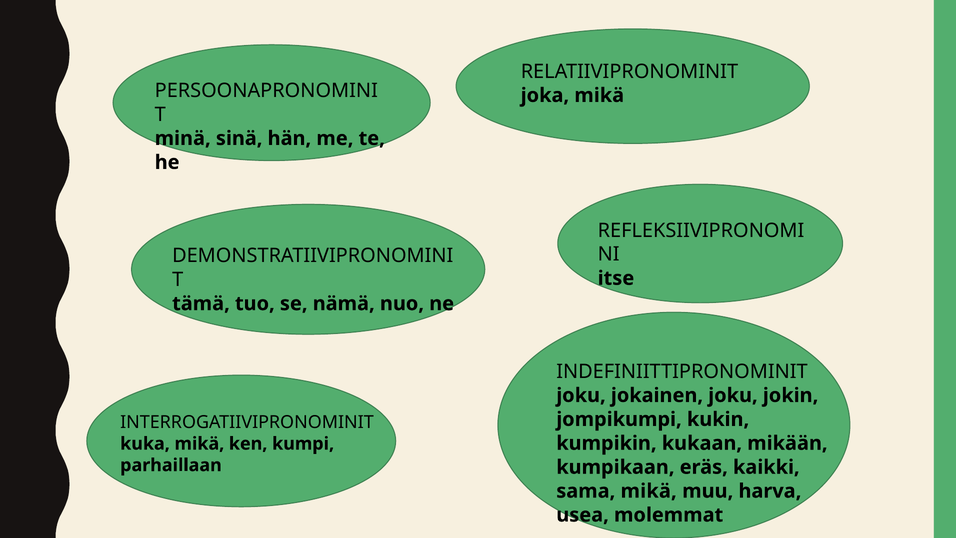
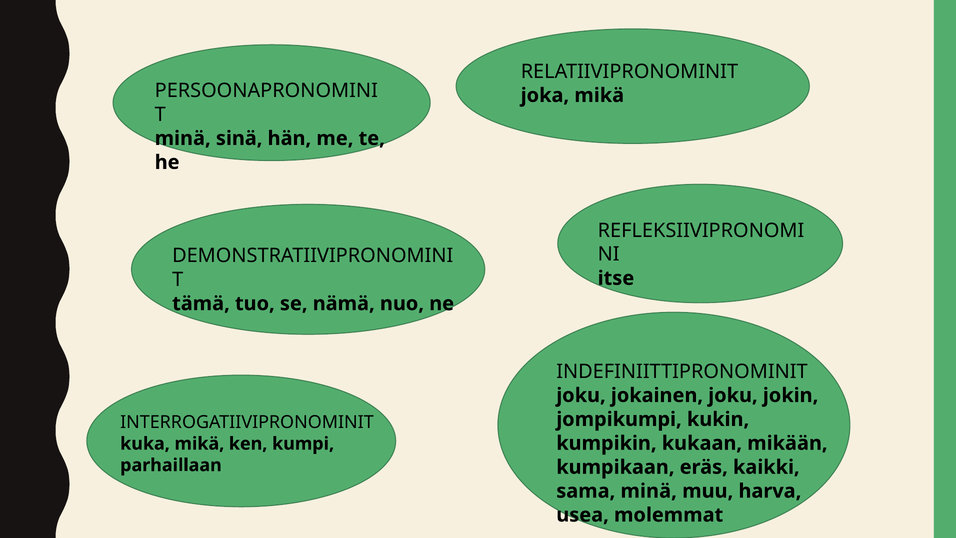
sama mikä: mikä -> minä (649, 491)
